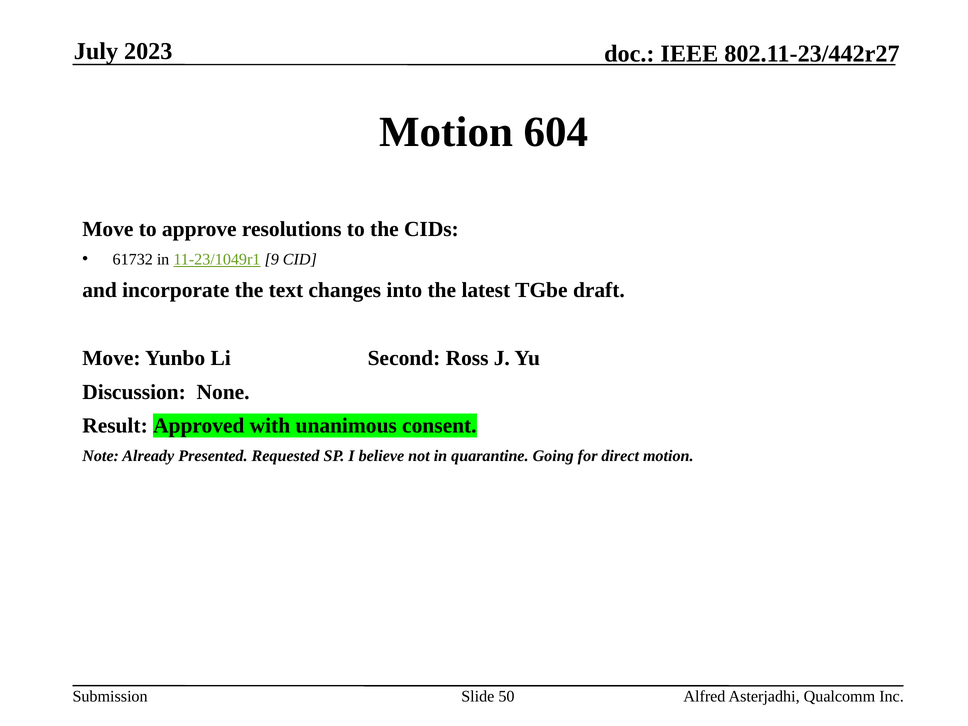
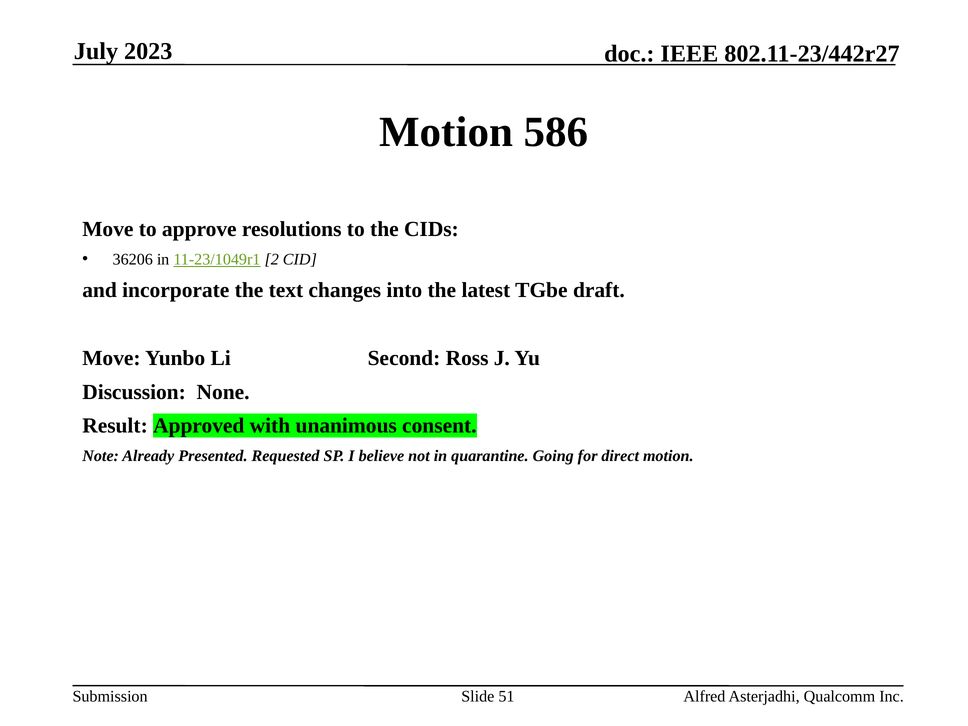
604: 604 -> 586 (556, 132)
61732: 61732 -> 36206 (133, 259)
9: 9 -> 2 (272, 259)
50: 50 -> 51 (506, 696)
